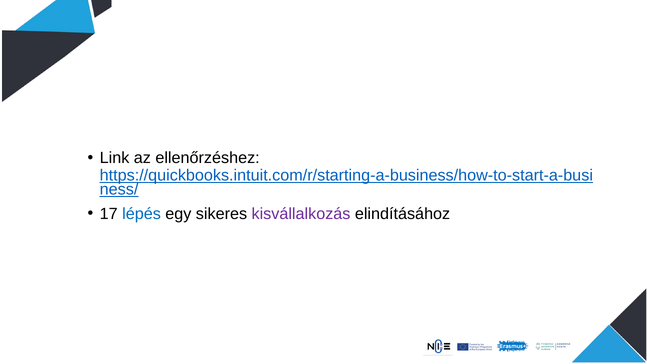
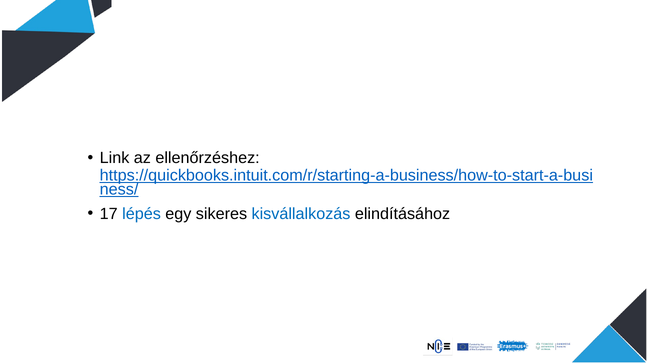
kisvállalkozás colour: purple -> blue (301, 214)
